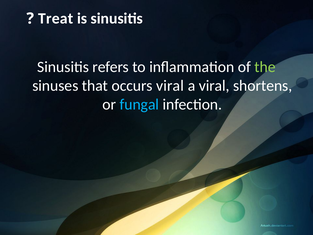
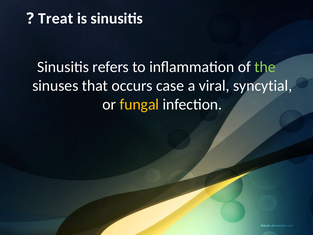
occurs viral: viral -> case (170, 86)
shortens: shortens -> syncytial (263, 86)
fungal colour: light blue -> yellow (139, 104)
